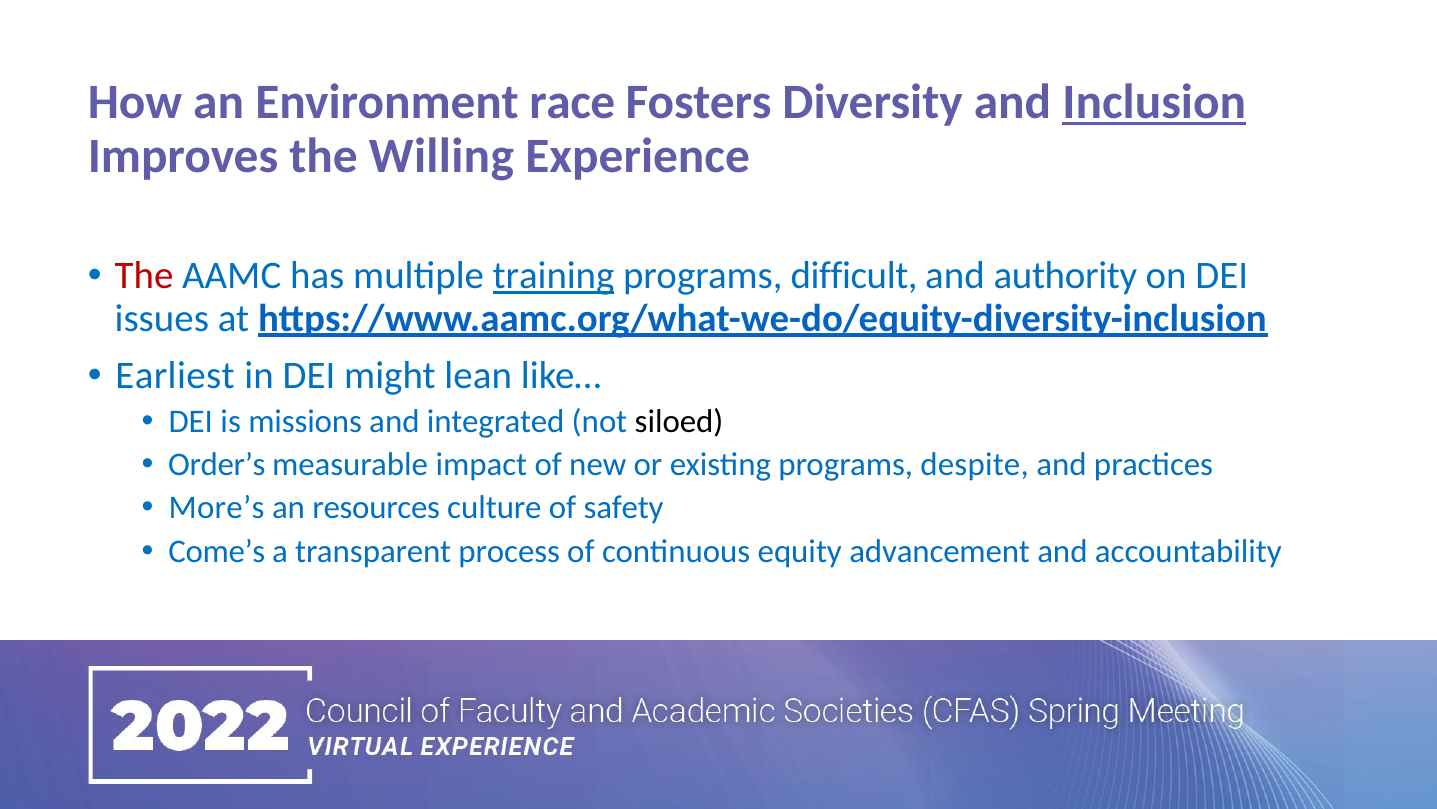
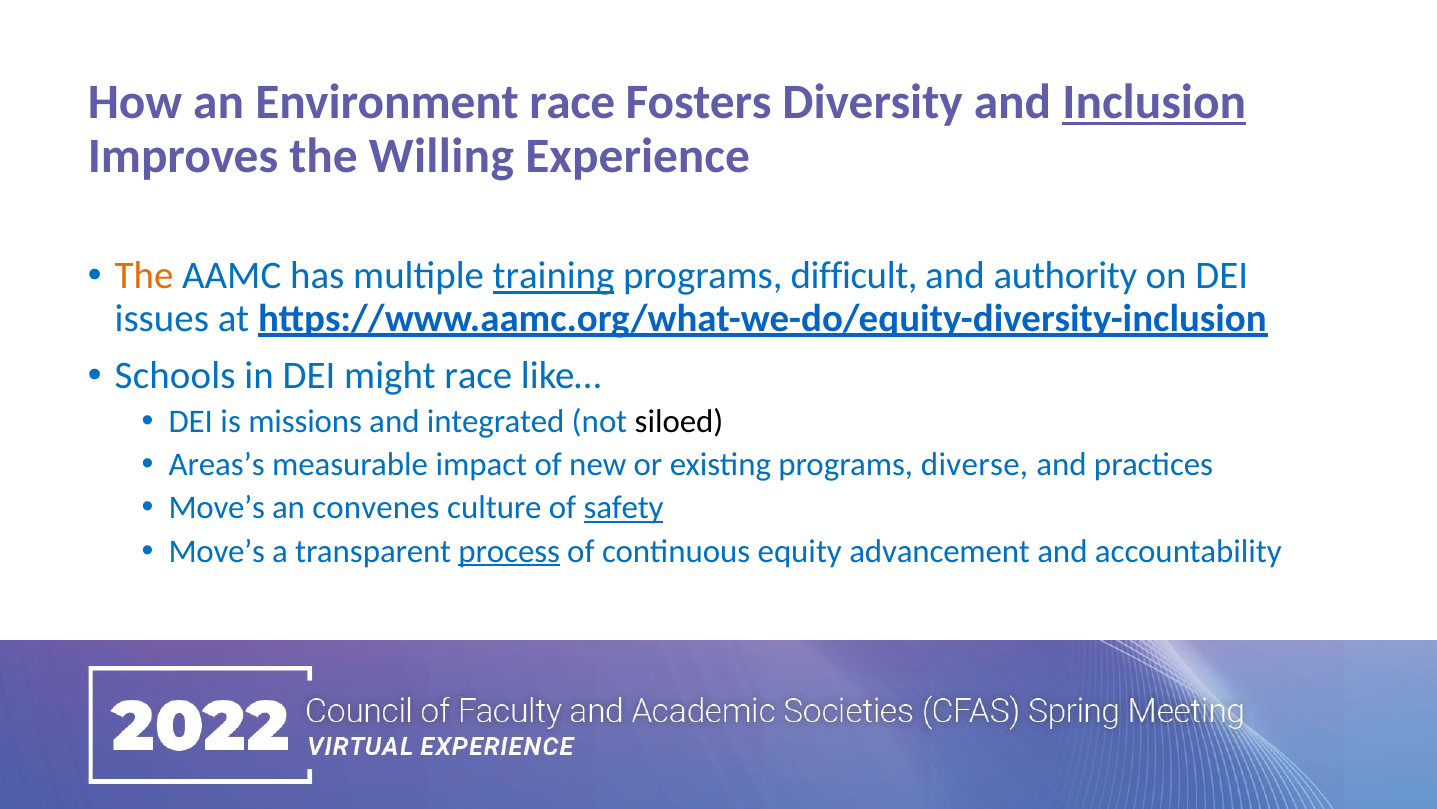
The colour: red -> orange (144, 276)
Earliest: Earliest -> Schools (175, 375)
might lean: lean -> race (478, 375)
Order’s: Order’s -> Areas’s (217, 465)
despite: despite -> diverse (975, 465)
More’s: More’s -> Move’s (217, 508)
resources: resources -> convenes (376, 508)
safety underline: none -> present (624, 508)
Come’s: Come’s -> Move’s (217, 551)
process underline: none -> present (509, 551)
